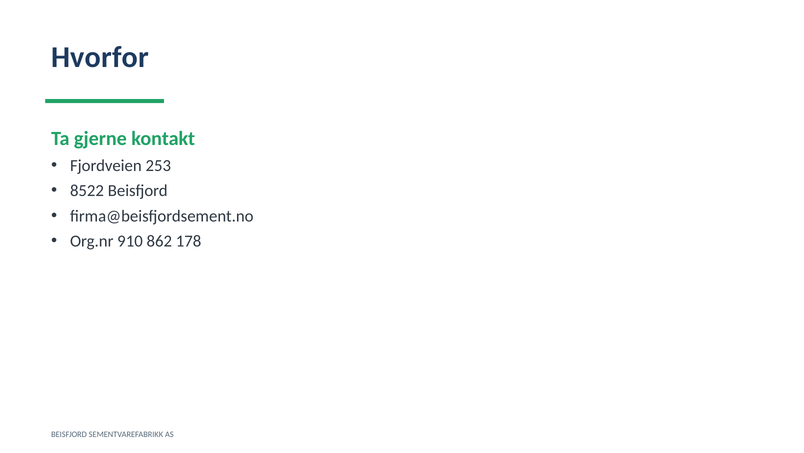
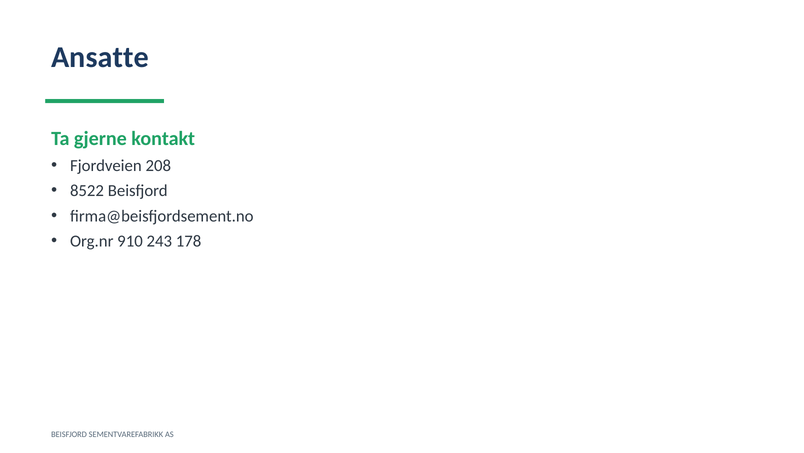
Hvorfor: Hvorfor -> Ansatte (100, 57)
253: 253 -> 208 (158, 165)
862: 862 -> 243 (159, 241)
